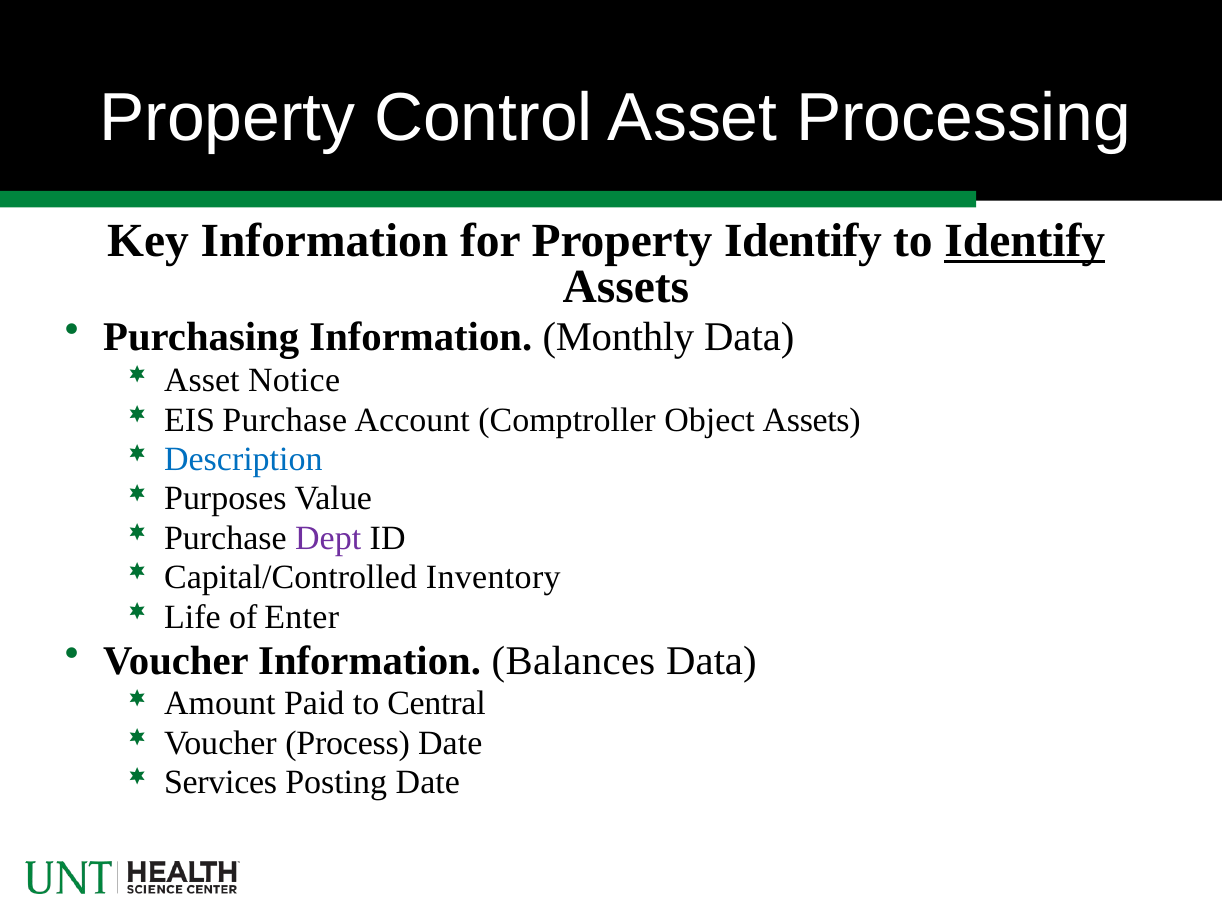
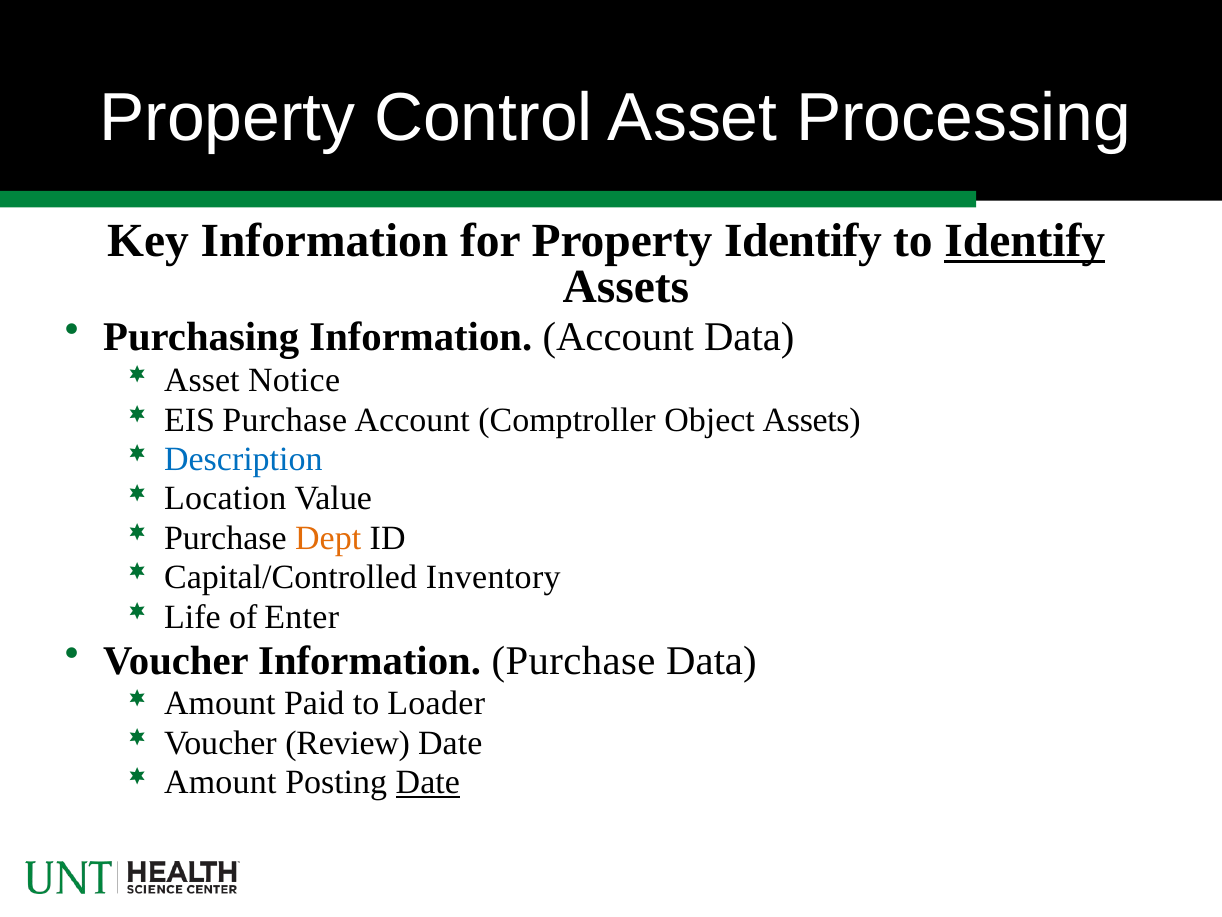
Information Monthly: Monthly -> Account (618, 337)
Purposes: Purposes -> Location (225, 498)
Dept colour: purple -> orange (328, 538)
Information Balances: Balances -> Purchase (573, 660)
Central: Central -> Loader (436, 703)
Process: Process -> Review (348, 743)
Services: Services -> Amount (220, 782)
Date underline: none -> present (428, 782)
